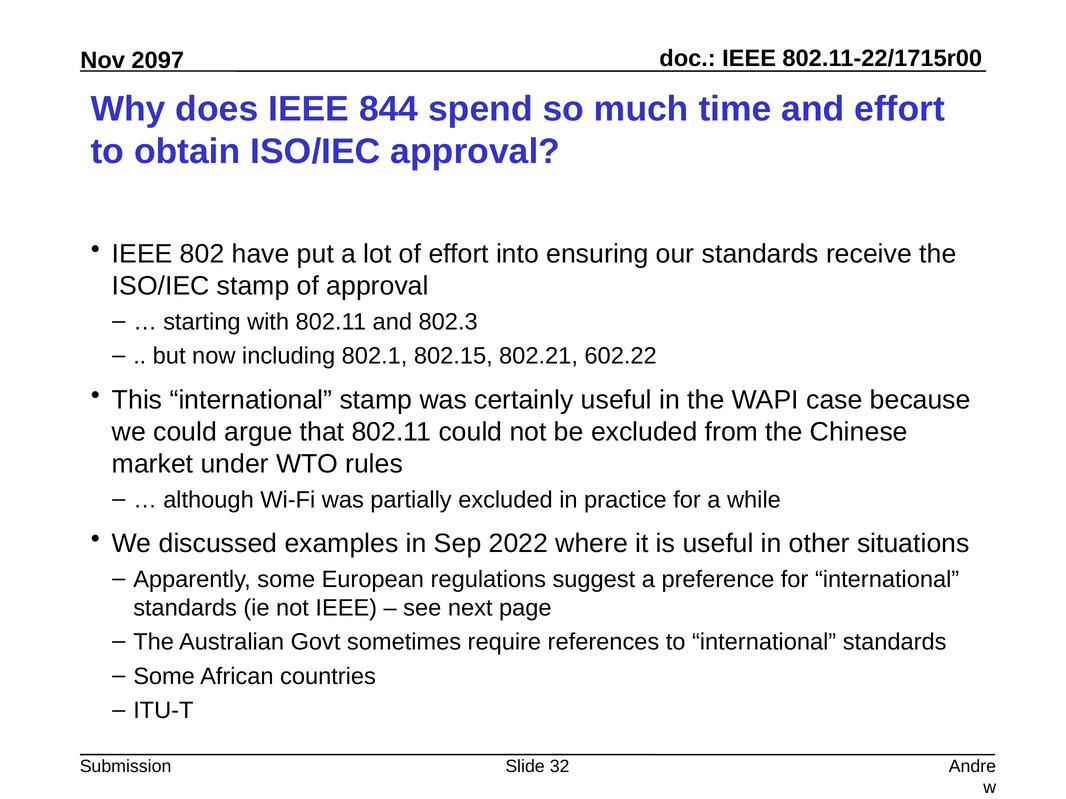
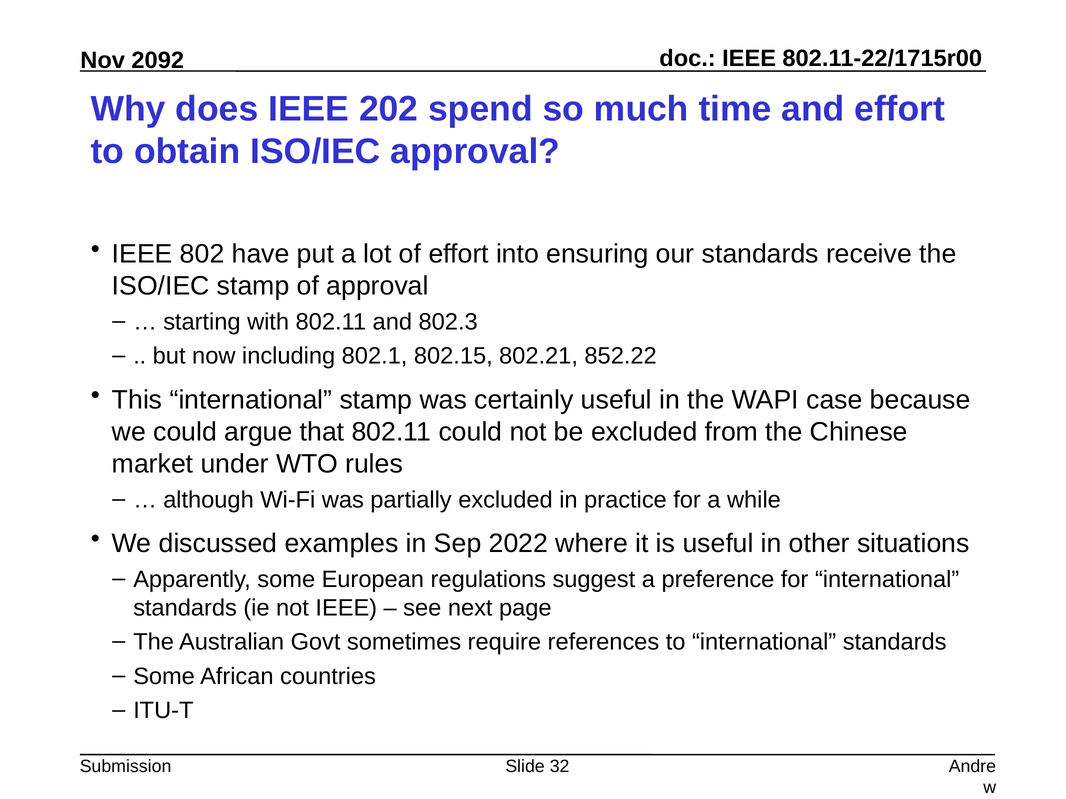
2097: 2097 -> 2092 (158, 61)
844: 844 -> 202 (389, 109)
602.22: 602.22 -> 852.22 (621, 356)
